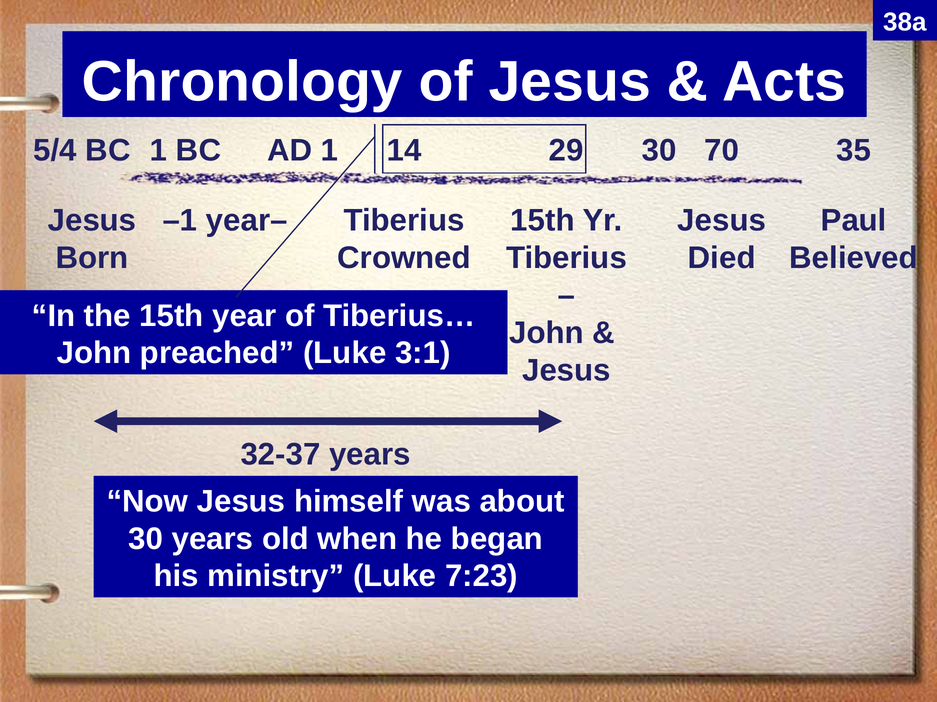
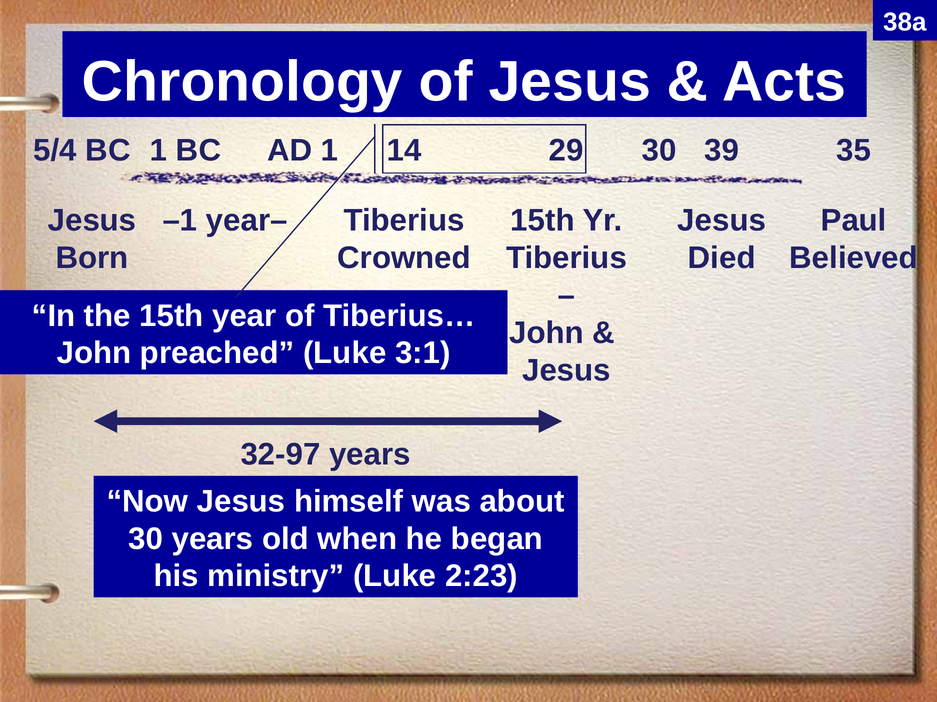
70: 70 -> 39 (722, 150)
32-37: 32-37 -> 32-97 (281, 455)
7:23: 7:23 -> 2:23 (481, 577)
